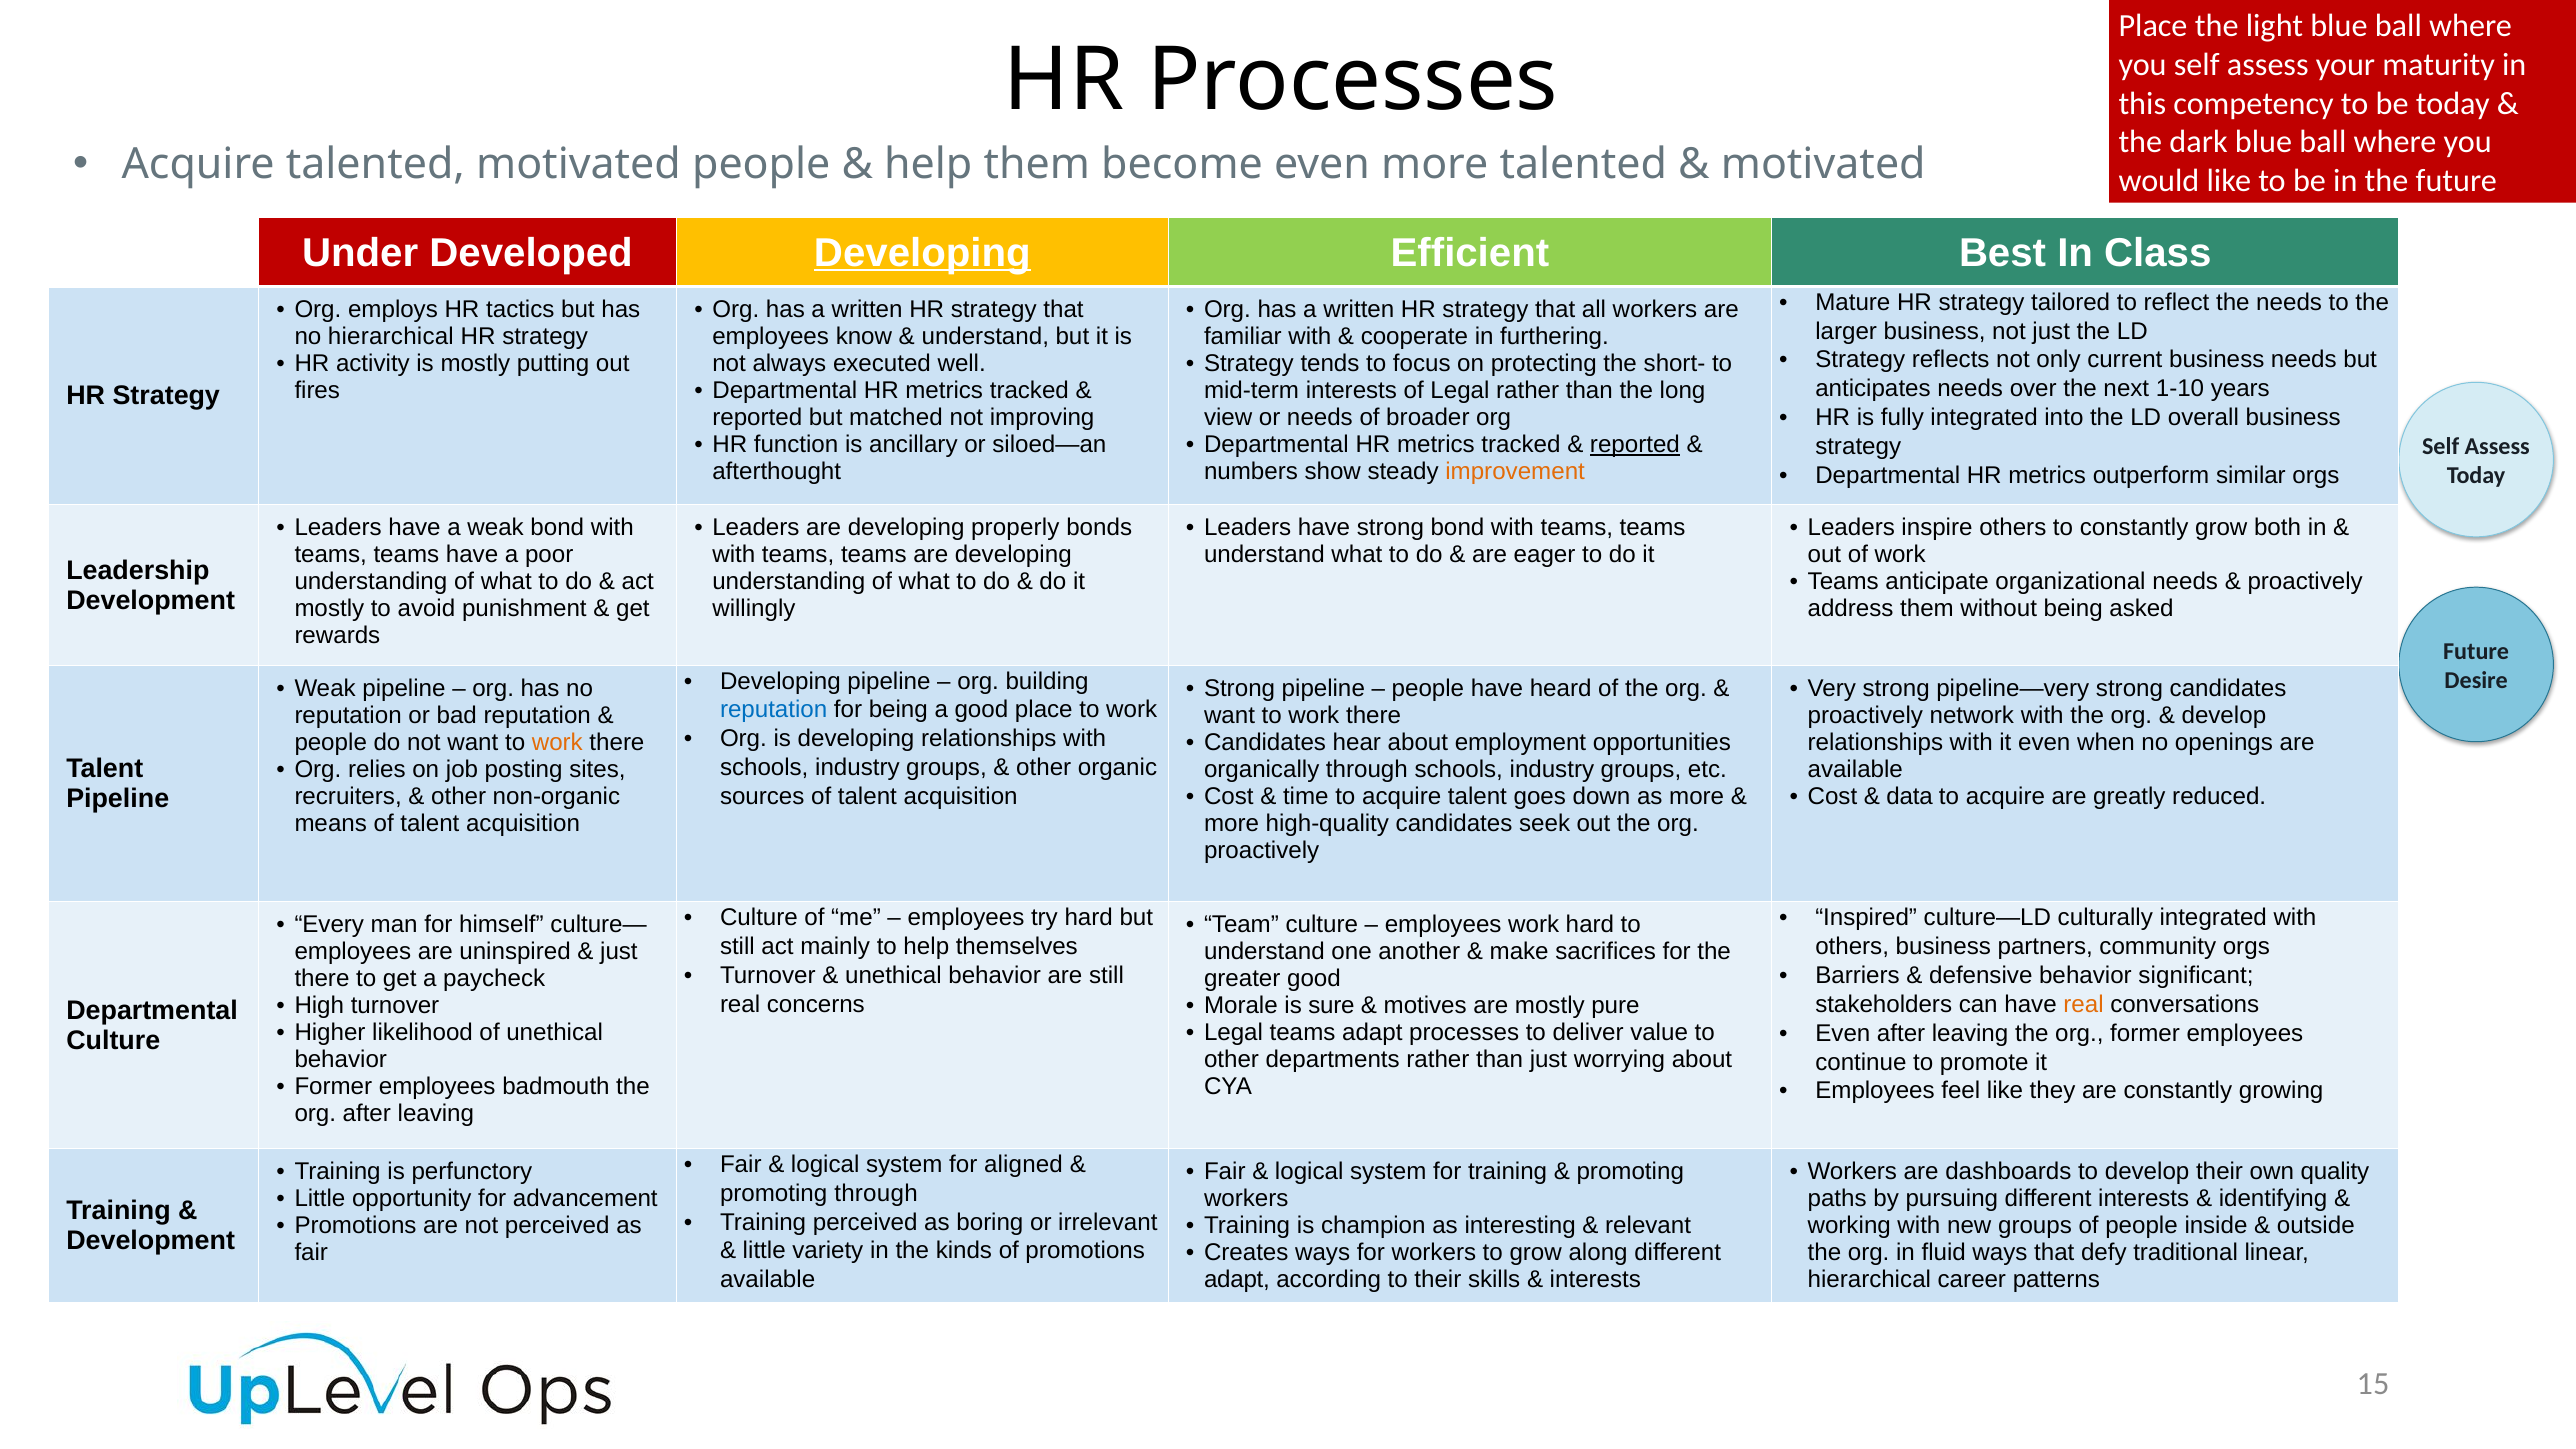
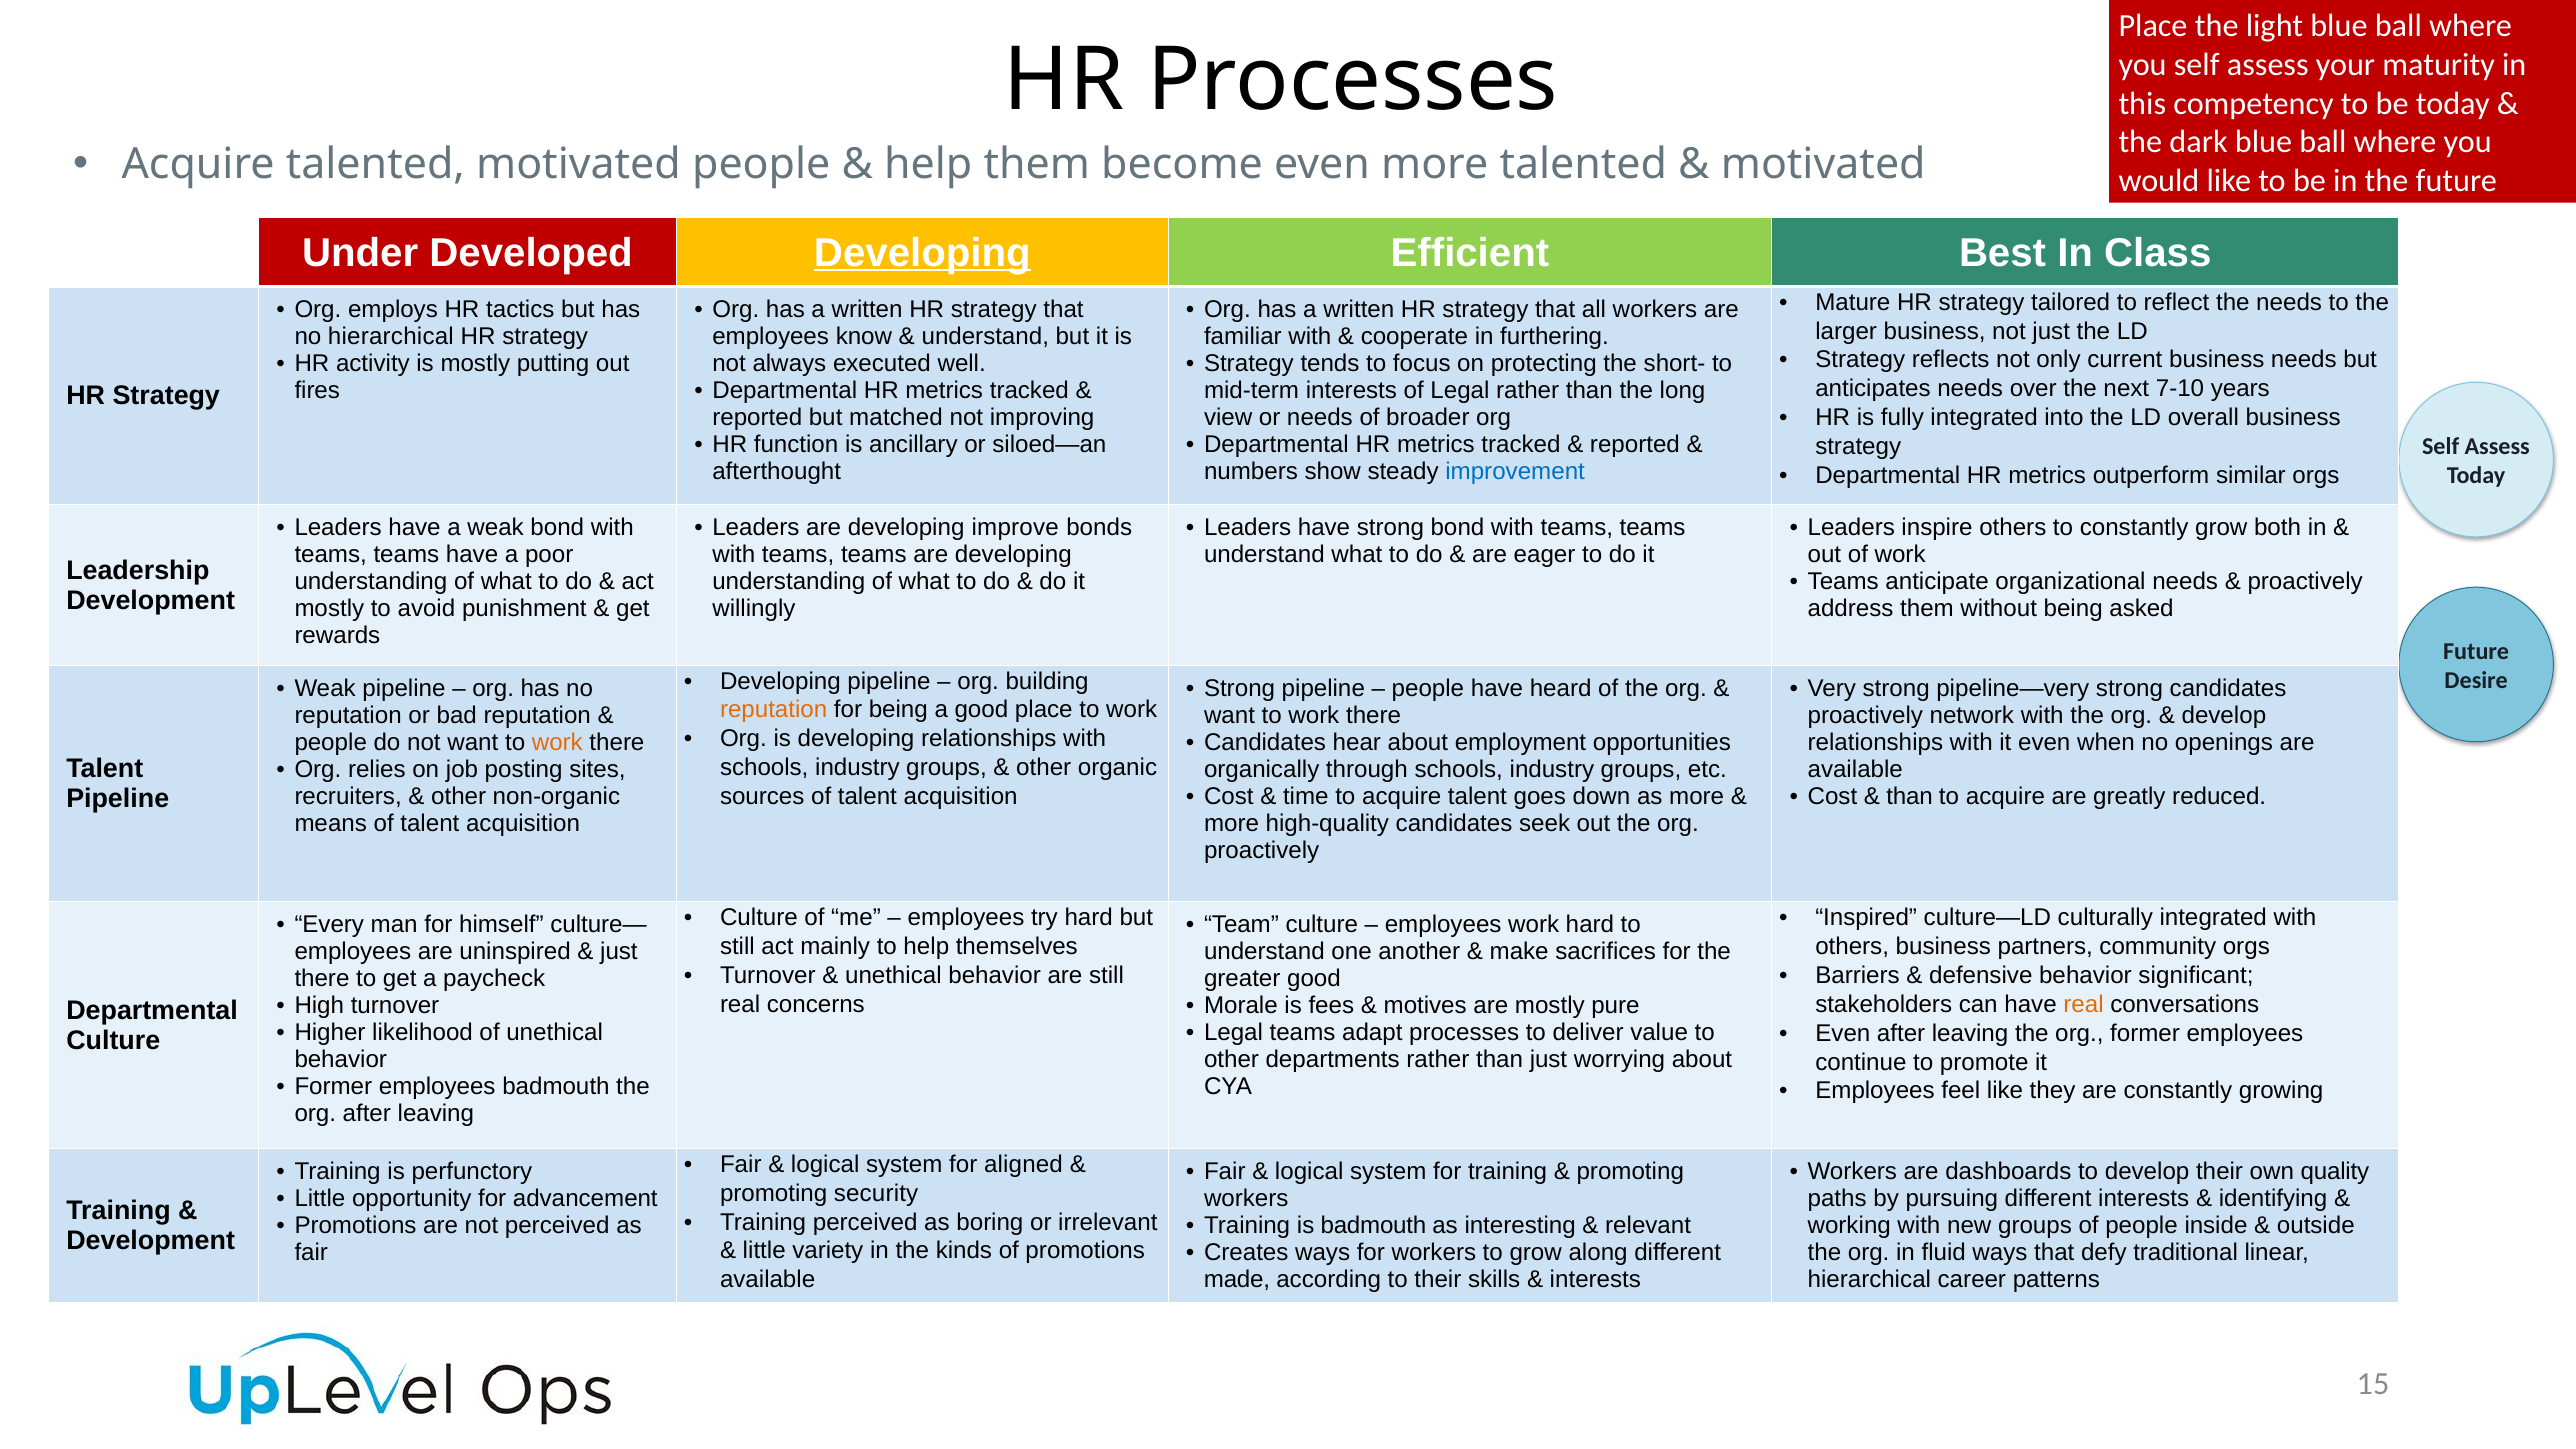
1-10: 1-10 -> 7-10 (2180, 389)
reported underline: present -> none (1635, 444)
improvement colour: orange -> blue (1515, 471)
properly: properly -> improve (1015, 527)
reputation colour: blue -> orange (774, 710)
data: data -> than (1910, 796)
sure: sure -> fees (1331, 1006)
promoting through: through -> security (876, 1193)
is champion: champion -> badmouth (1373, 1225)
adapt: adapt -> made (1237, 1279)
